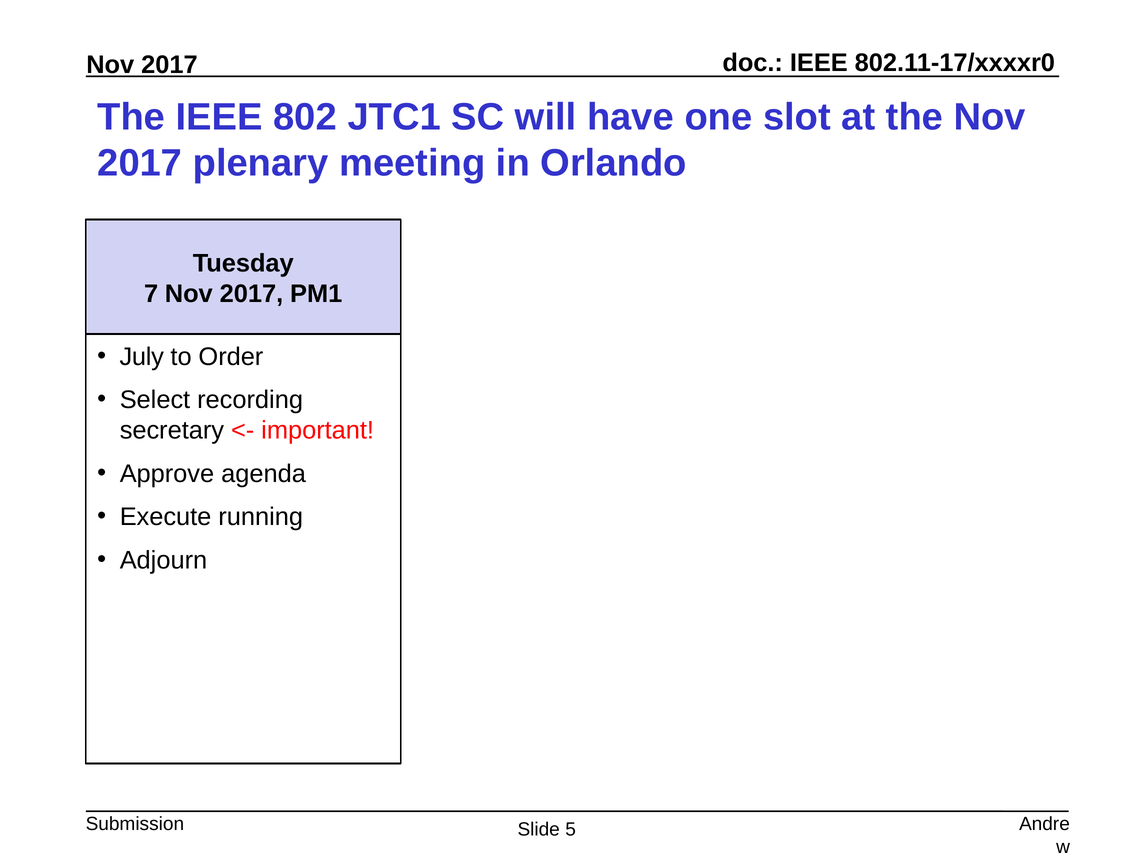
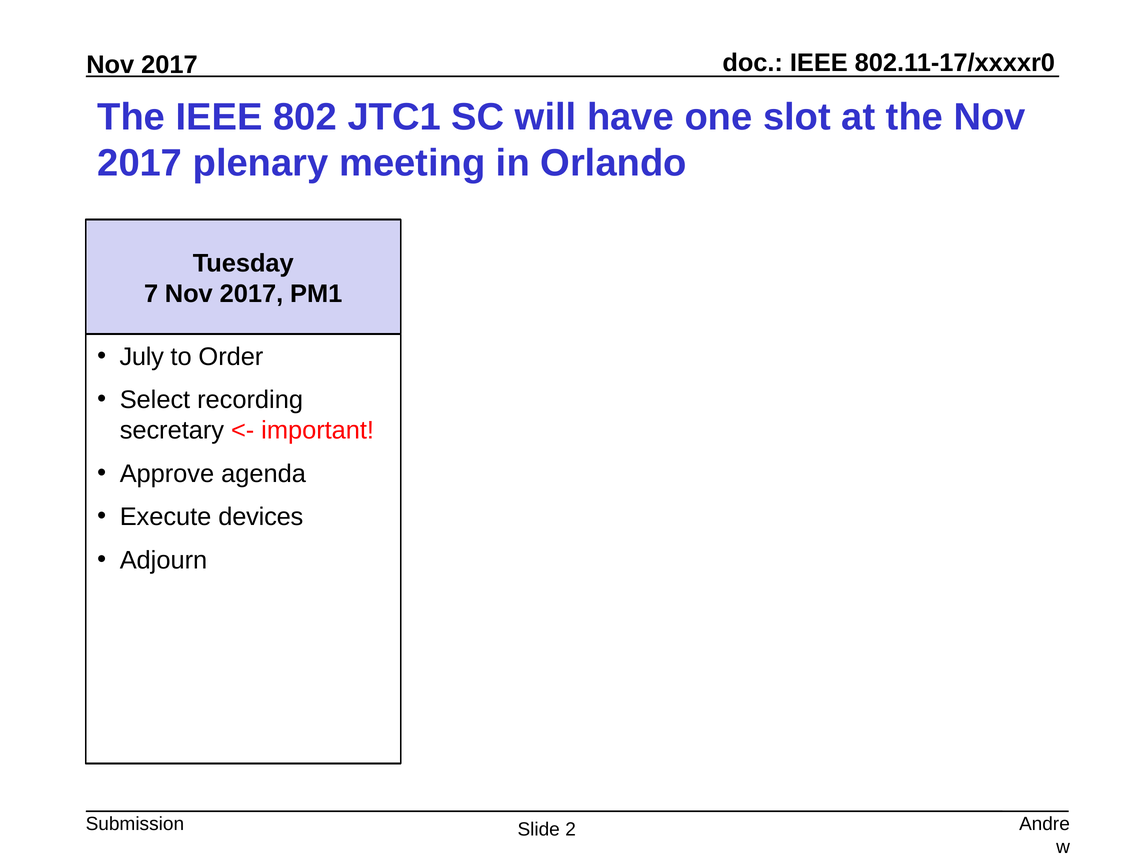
running: running -> devices (261, 517)
5: 5 -> 2 (571, 829)
